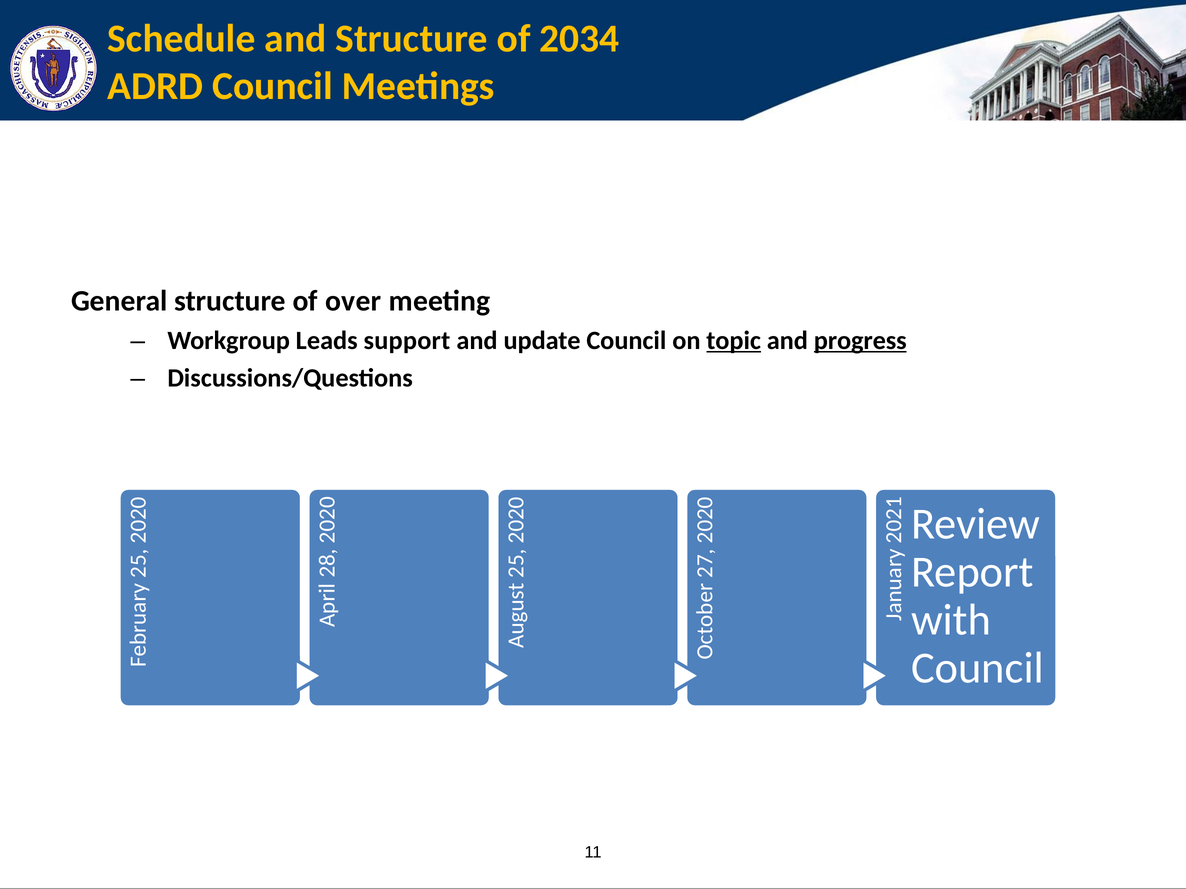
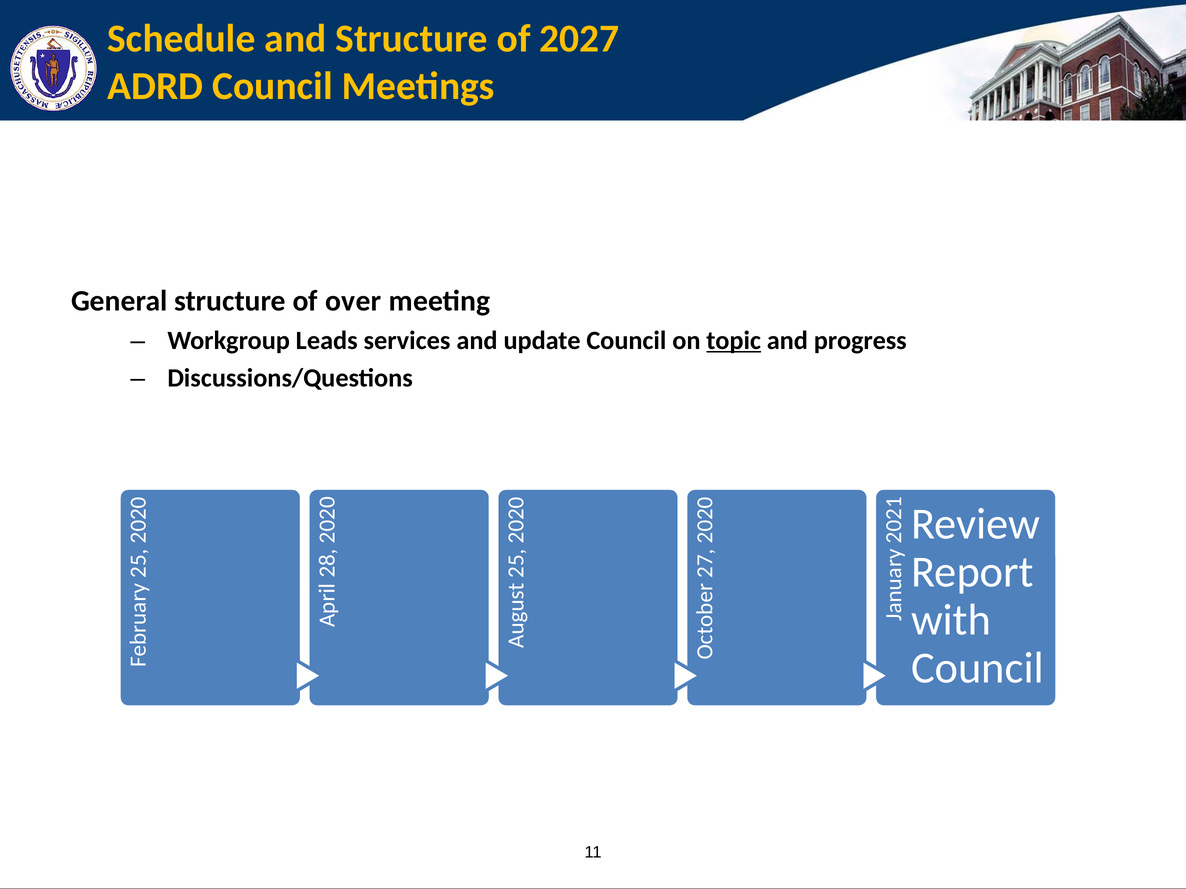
2034: 2034 -> 2027 (579, 39)
support: support -> services (407, 341)
progress underline: present -> none (860, 341)
